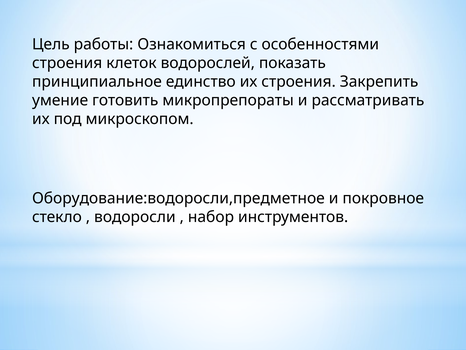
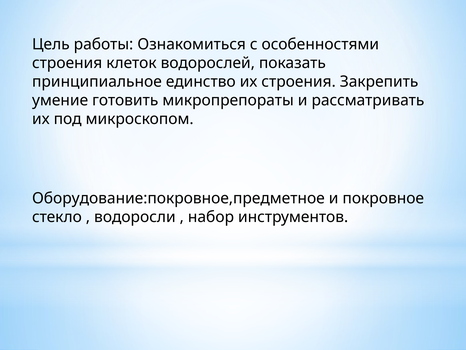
Оборудование:водоросли,предметное: Оборудование:водоросли,предметное -> Оборудование:покровное,предметное (178, 198)
